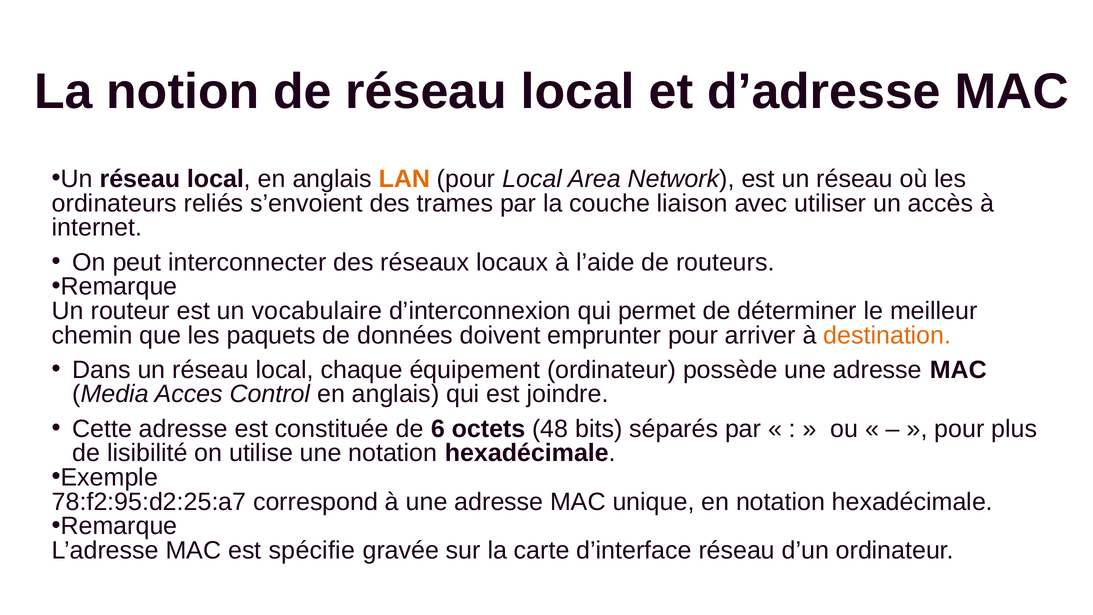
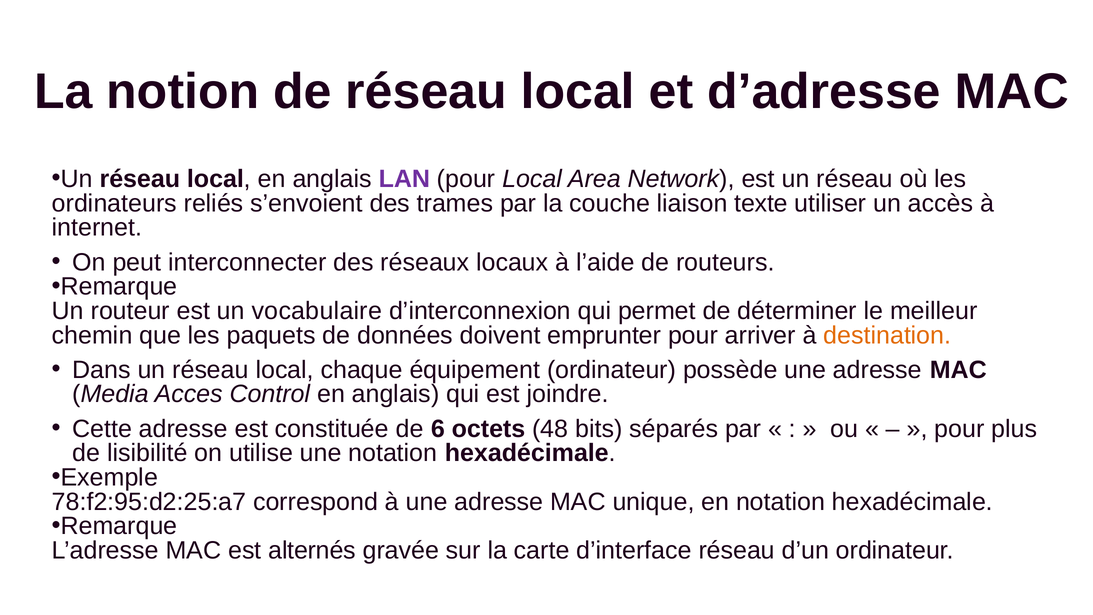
LAN colour: orange -> purple (404, 179)
avec: avec -> texte (761, 203)
spécifie: spécifie -> alternés (312, 550)
